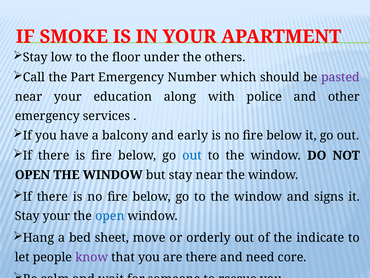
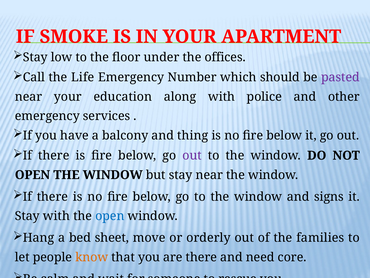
others: others -> offices (225, 57)
Part: Part -> Life (83, 77)
early: early -> thing (193, 135)
out colour: blue -> purple (192, 155)
Stay your: your -> with (56, 216)
indicate: indicate -> families (320, 237)
know colour: purple -> orange (92, 257)
